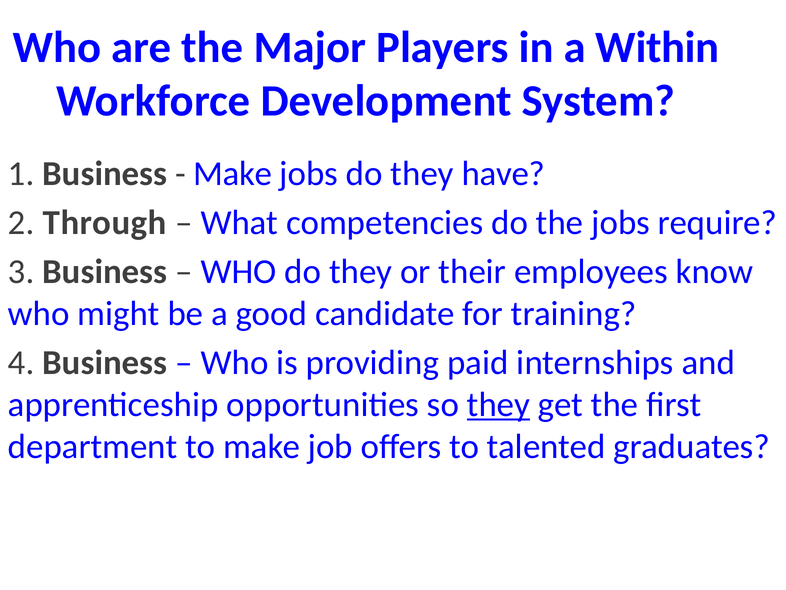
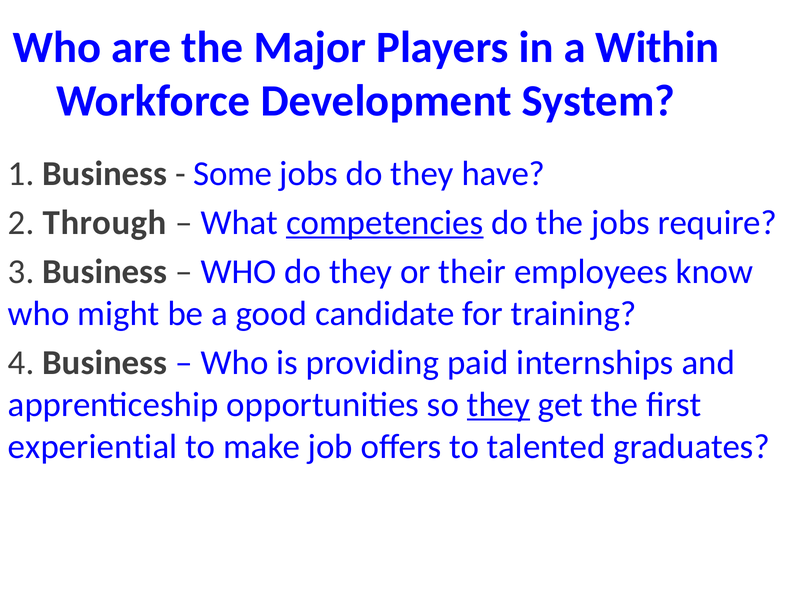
Make: Make -> Some (233, 174)
competencies underline: none -> present (385, 222)
department: department -> experiential (93, 446)
